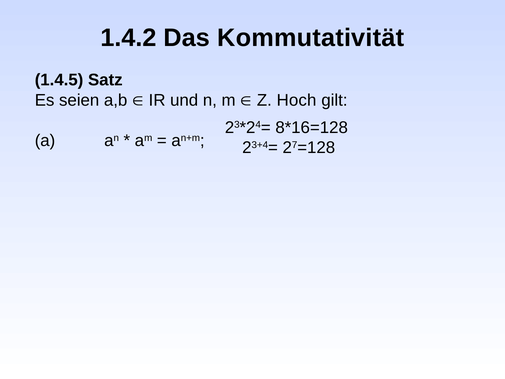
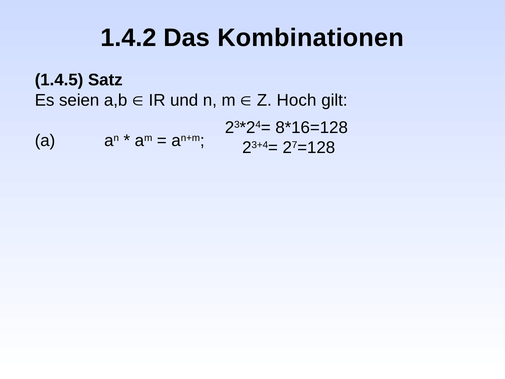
Kommutativität: Kommutativität -> Kombinationen (311, 38)
